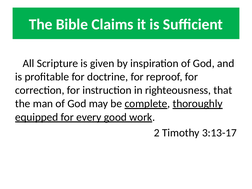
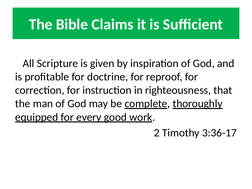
3:13-17: 3:13-17 -> 3:36-17 (219, 133)
